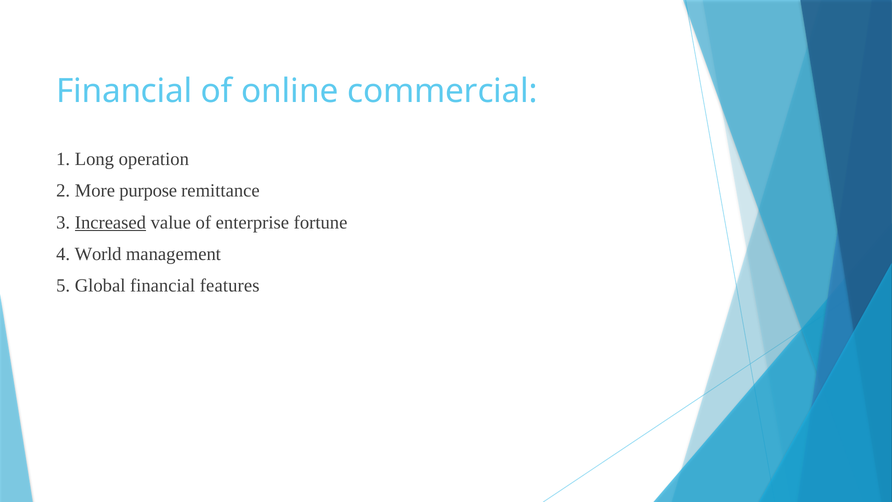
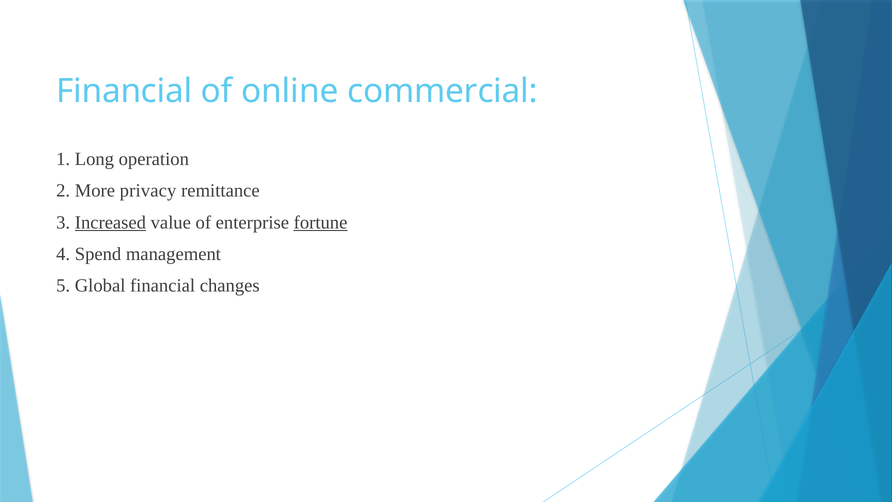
purpose: purpose -> privacy (148, 191)
fortune underline: none -> present (321, 222)
World: World -> Spend (98, 254)
features: features -> changes (230, 286)
